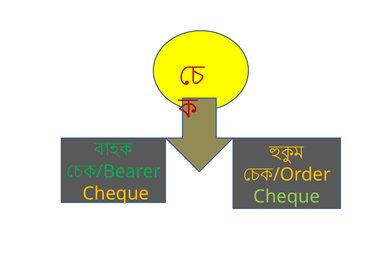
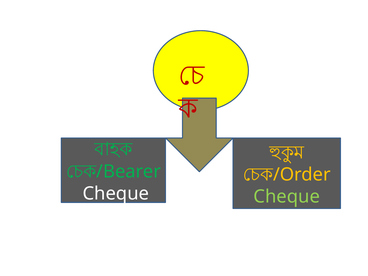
Cheque colour: yellow -> white (116, 194)
